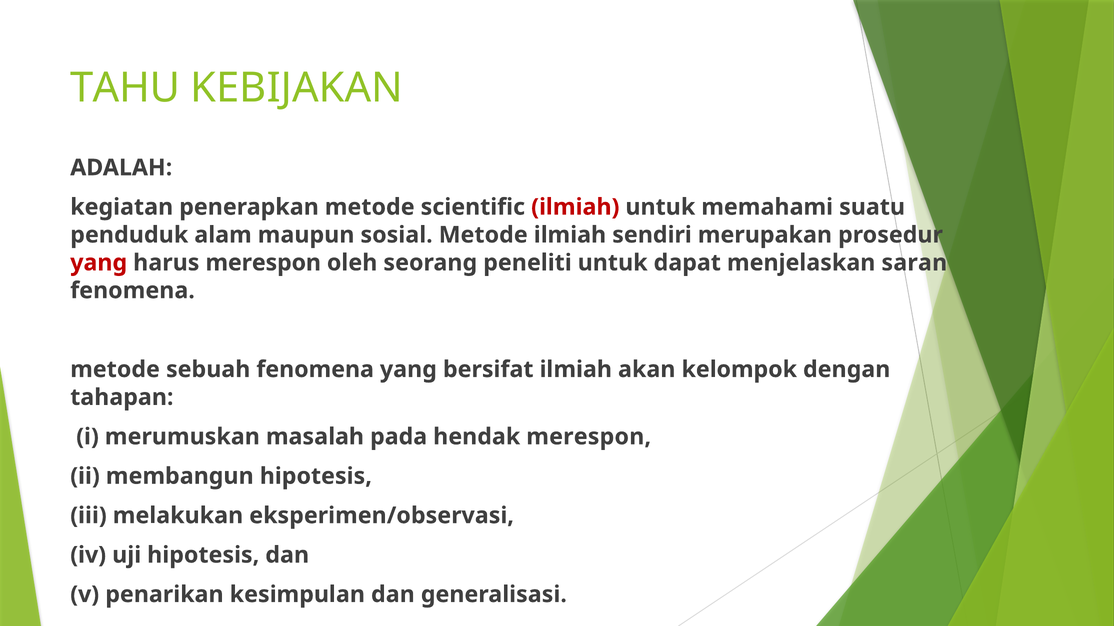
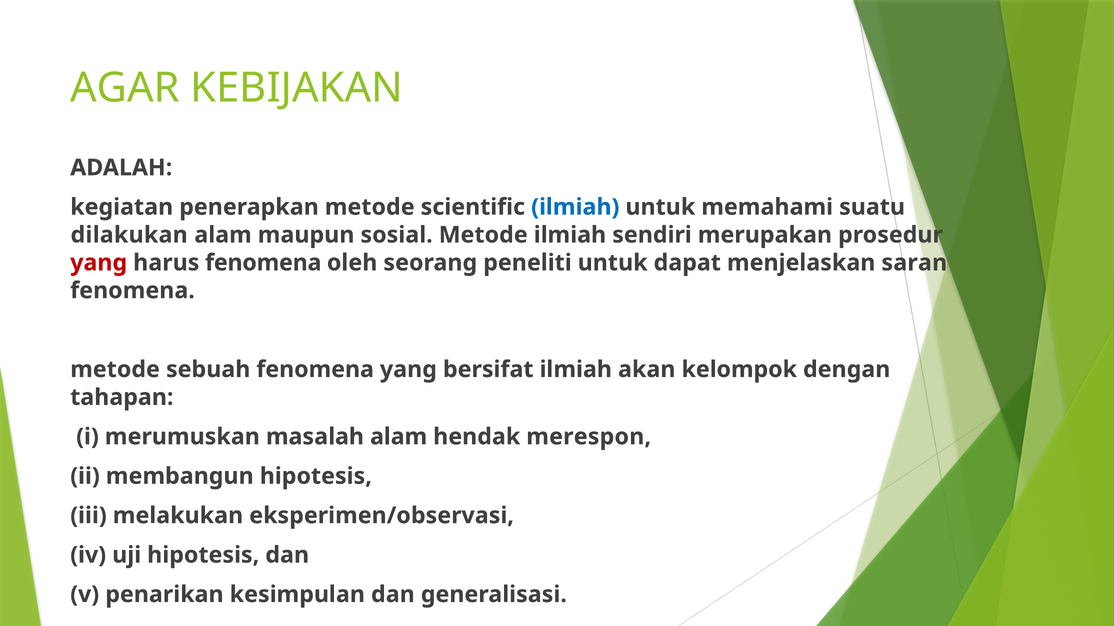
TAHU: TAHU -> AGAR (125, 88)
ilmiah colour: red -> blue (575, 207)
penduduk: penduduk -> dilakukan (129, 235)
harus merespon: merespon -> fenomena (263, 263)
masalah pada: pada -> alam (399, 437)
